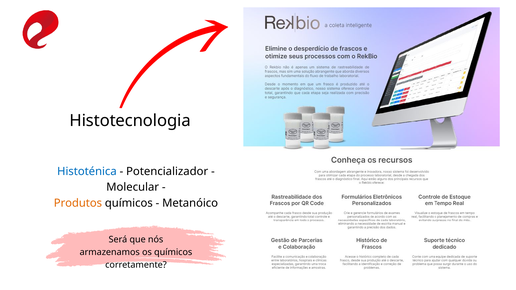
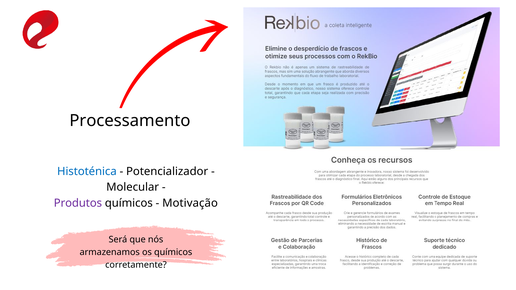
Histotecnologia: Histotecnologia -> Processamento (130, 121)
Produtos colour: orange -> purple (78, 203)
Metanóico: Metanóico -> Motivação (190, 203)
